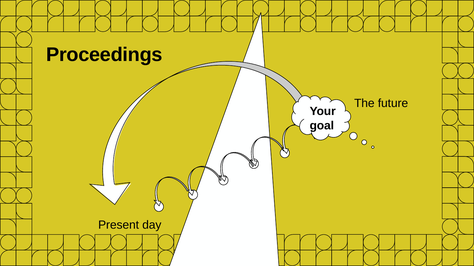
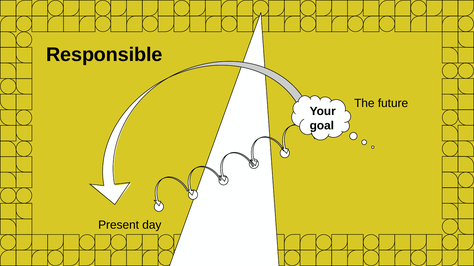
Proceedings: Proceedings -> Responsible (104, 55)
